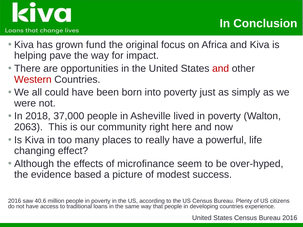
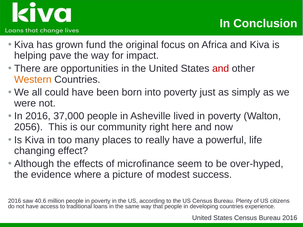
Western colour: red -> orange (33, 80)
In 2018: 2018 -> 2016 (38, 116)
2063: 2063 -> 2056 (28, 127)
based: based -> where (88, 175)
